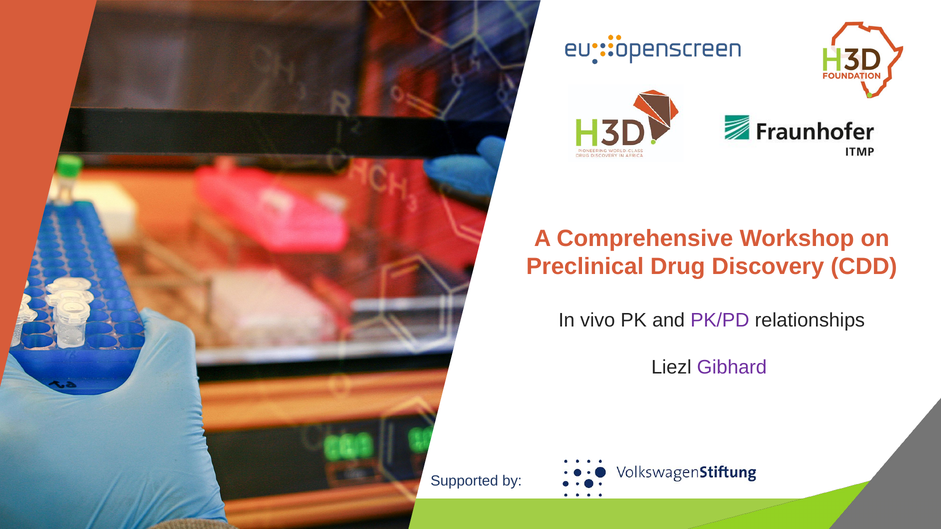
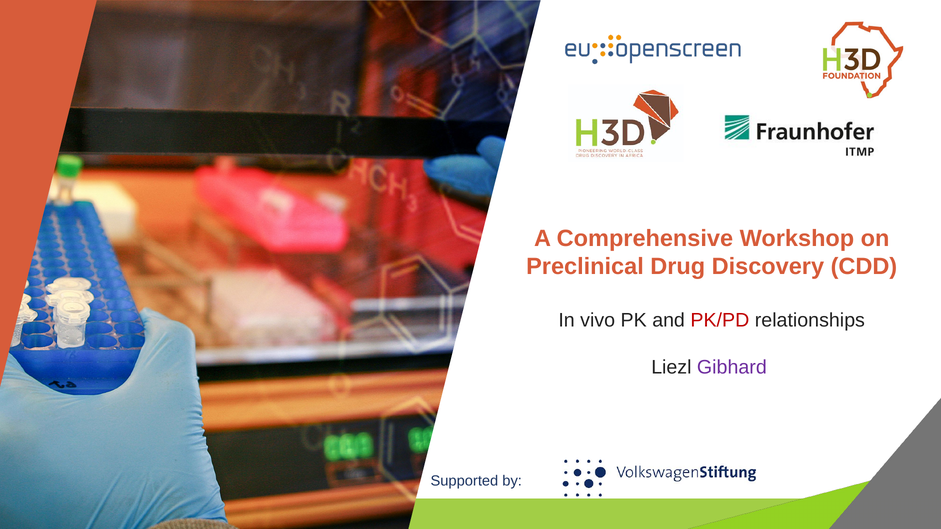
PK/PD colour: purple -> red (720, 321)
